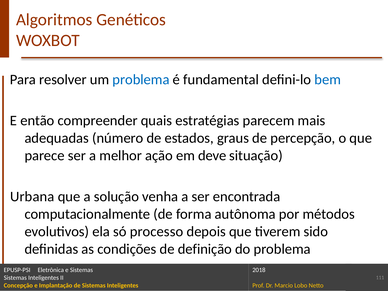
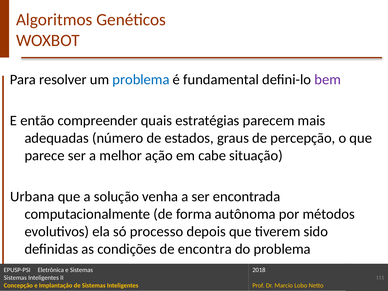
bem colour: blue -> purple (328, 80)
deve: deve -> cabe (212, 156)
definição: definição -> encontra (205, 249)
